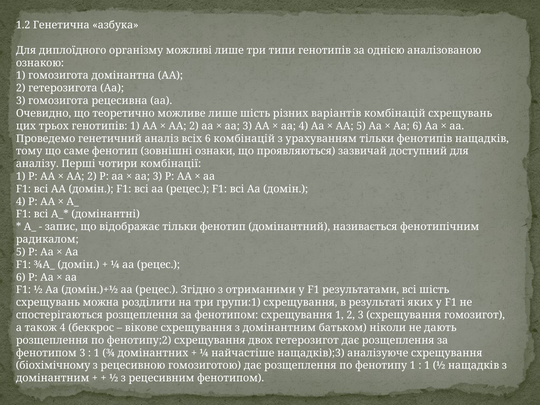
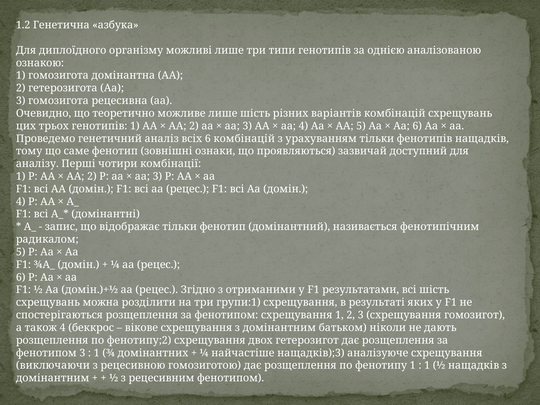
біохімічному: біохімічному -> виключаючи (53, 365)
